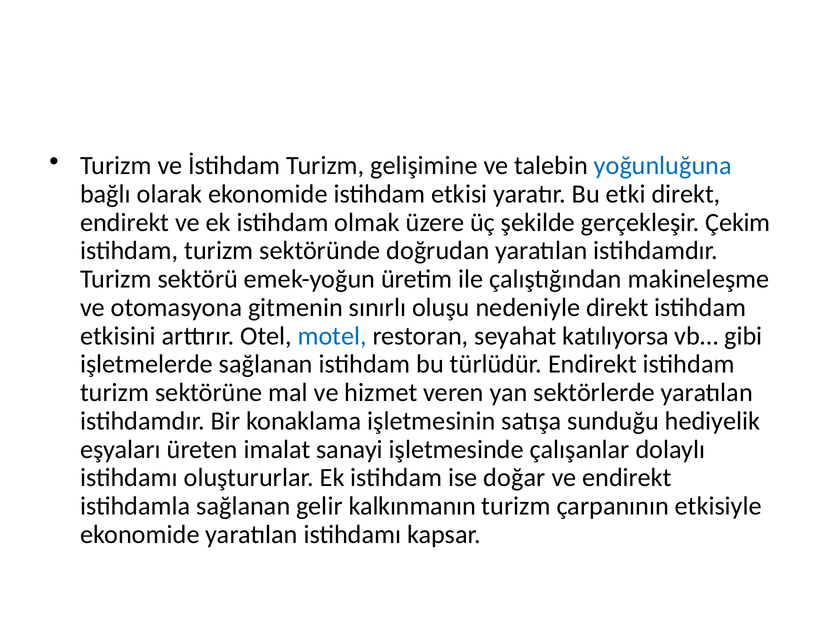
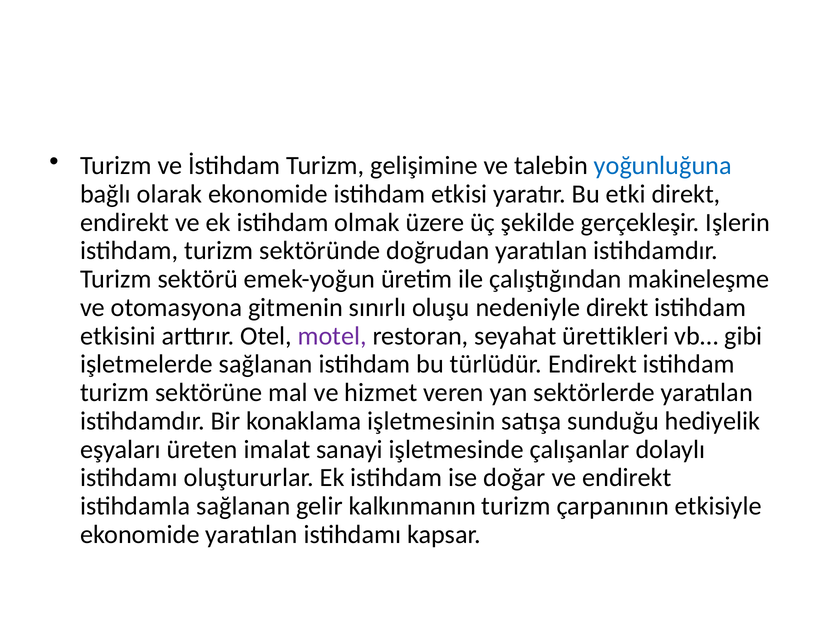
Çekim: Çekim -> Işlerin (738, 222)
motel colour: blue -> purple (332, 336)
katılıyorsa: katılıyorsa -> ürettikleri (616, 336)
